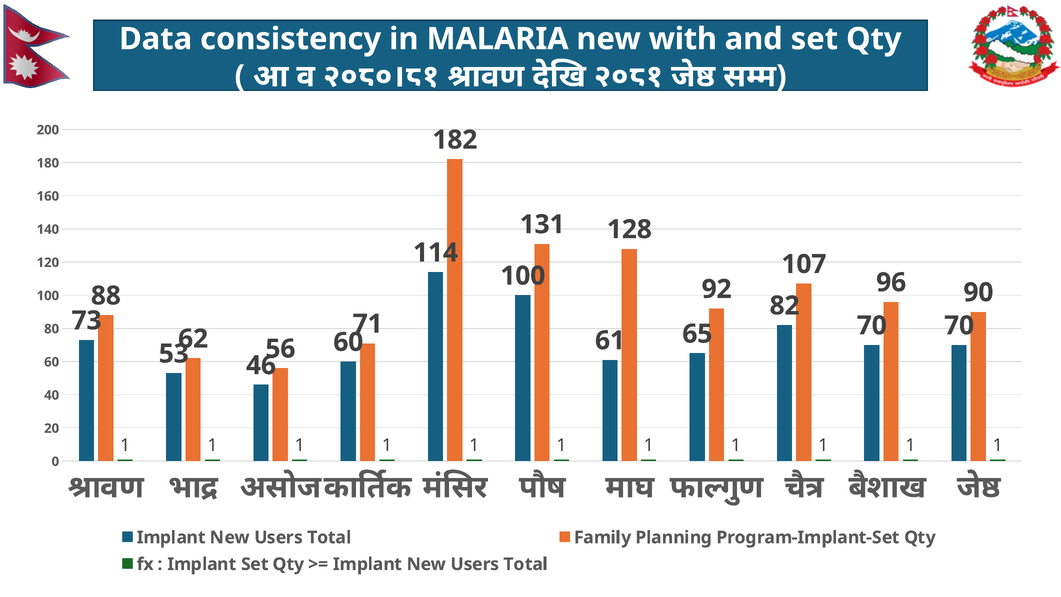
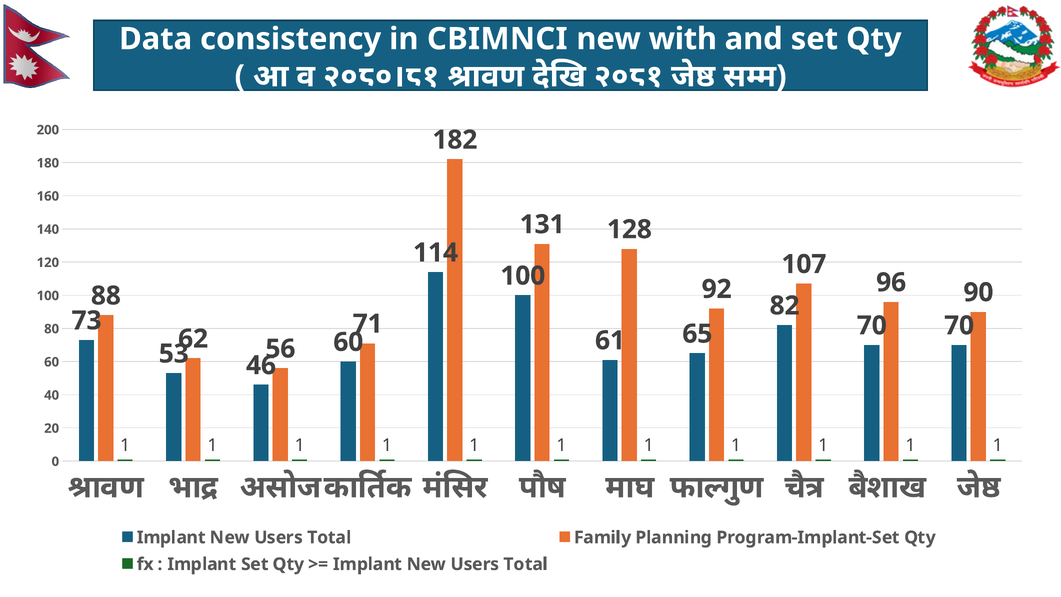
MALARIA: MALARIA -> CBIMNCI (497, 39)
